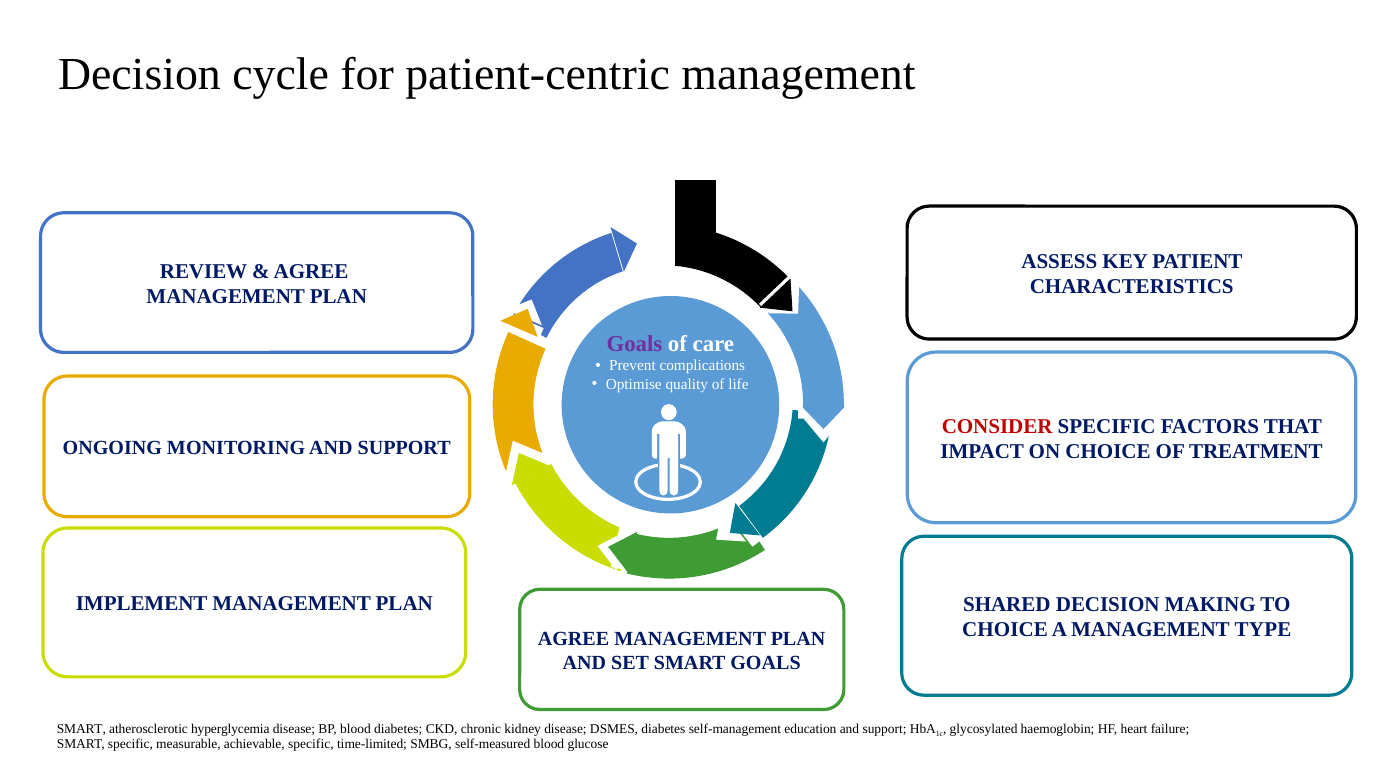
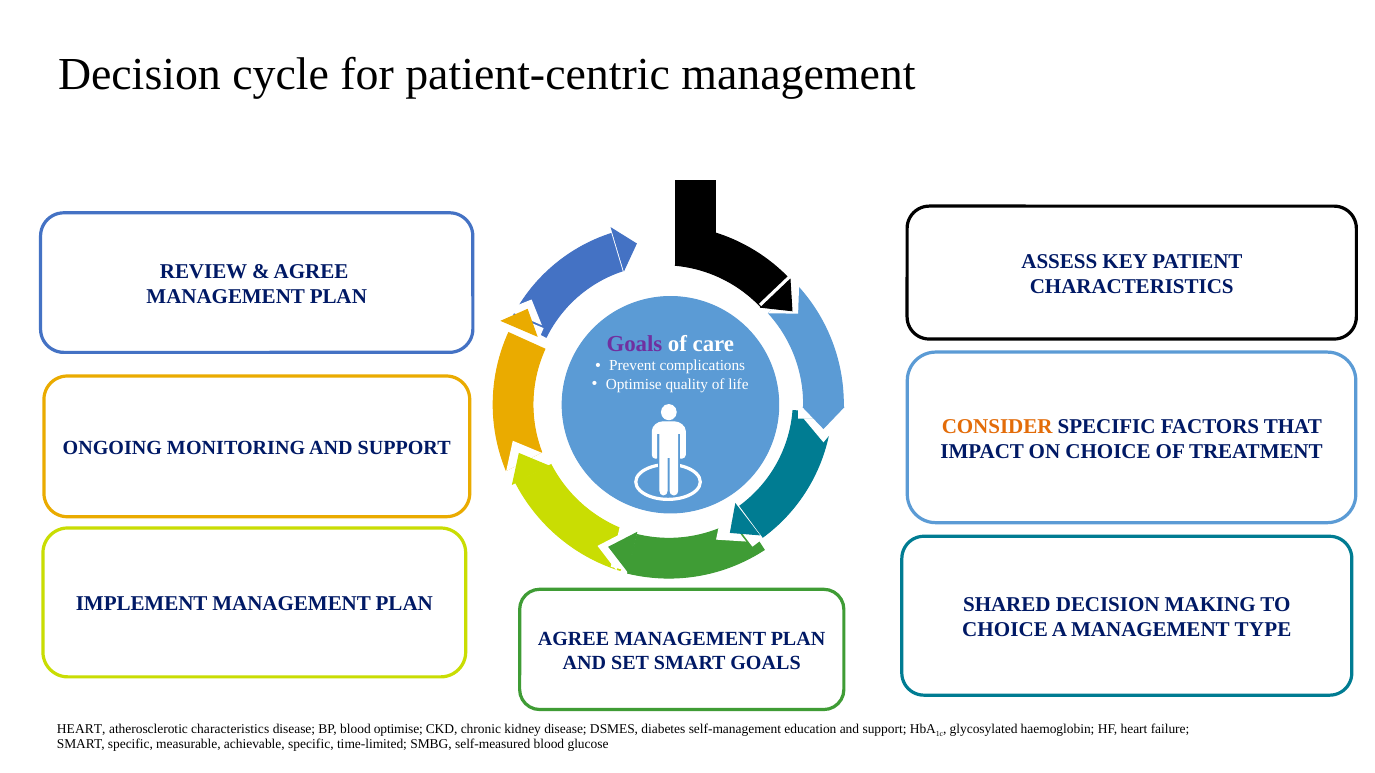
CONSIDER colour: red -> orange (997, 426)
SMART: SMART -> HEART (81, 729)
atherosclerotic hyperglycemia: hyperglycemia -> characteristics (230, 729)
blood diabetes: diabetes -> optimise (398, 729)
